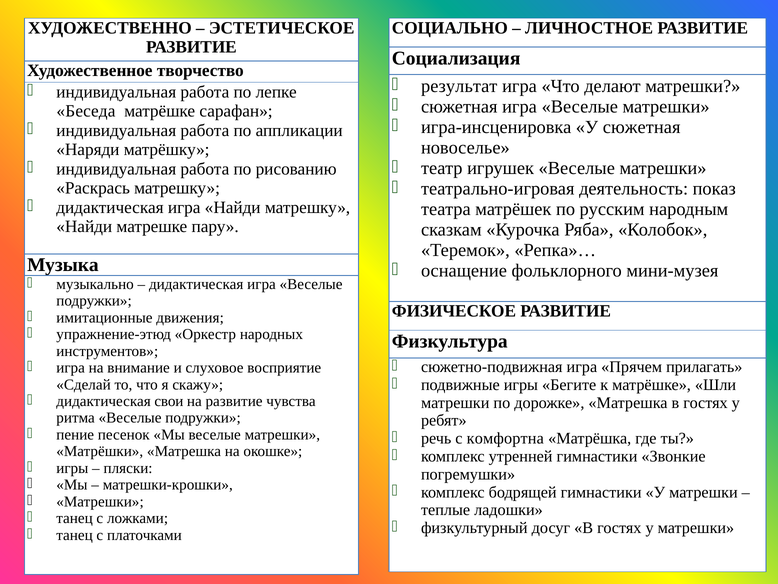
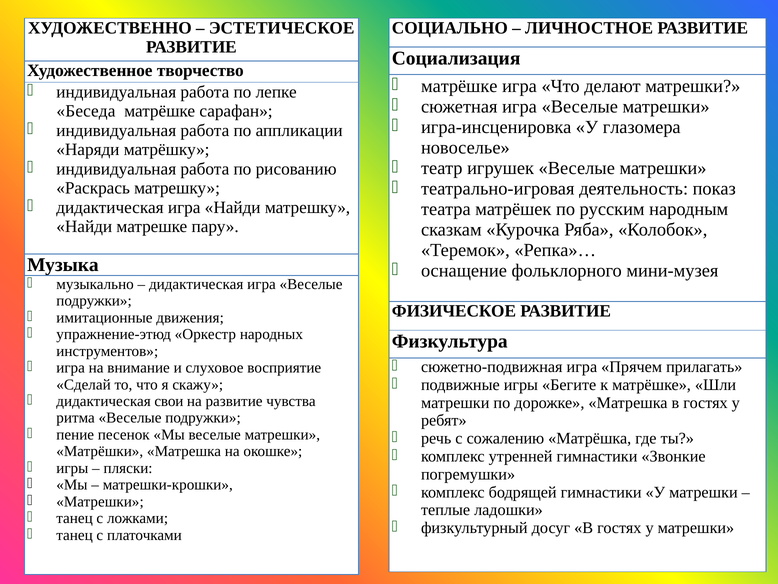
результат: результат -> матрёшке (459, 86)
У сюжетная: сюжетная -> глазомера (642, 127)
комфортна: комфортна -> сожалению (505, 438)
